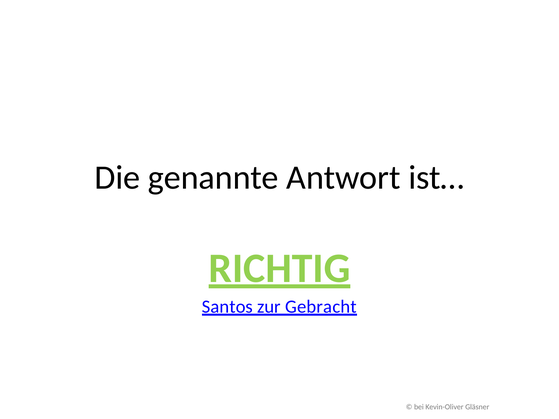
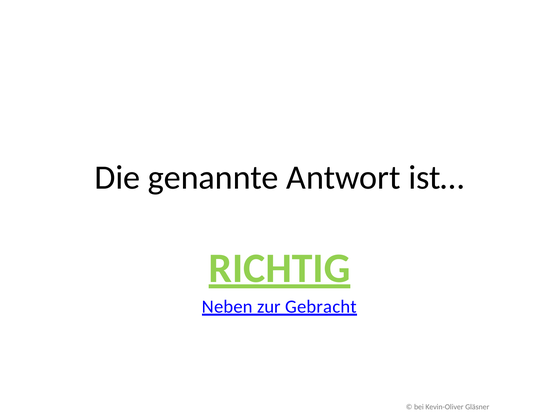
Santos: Santos -> Neben (227, 307)
